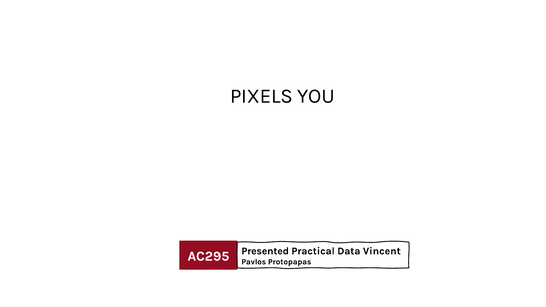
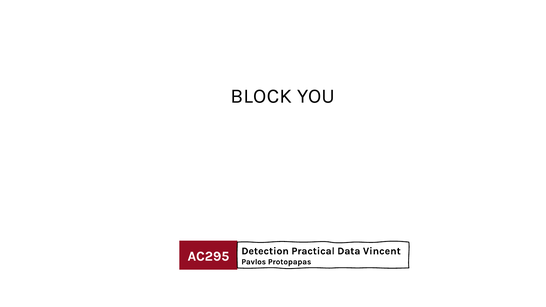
PIXELS: PIXELS -> BLOCK (261, 96)
Presented: Presented -> Detection (265, 251)
